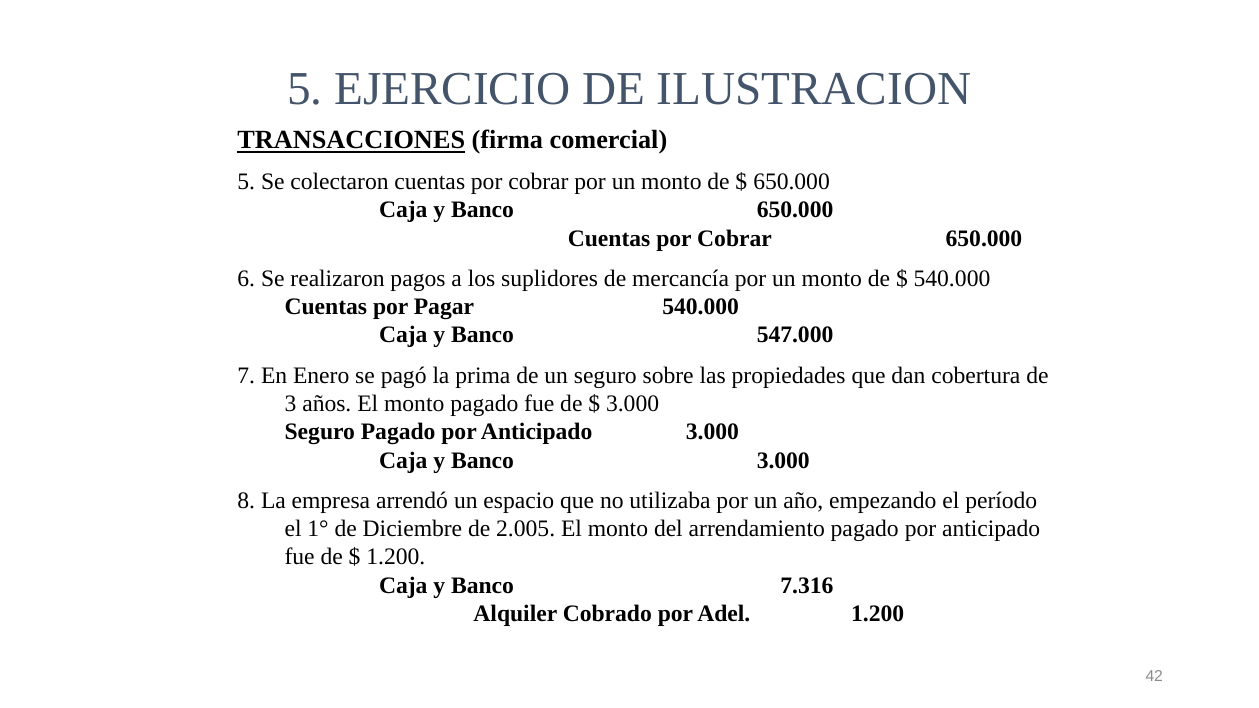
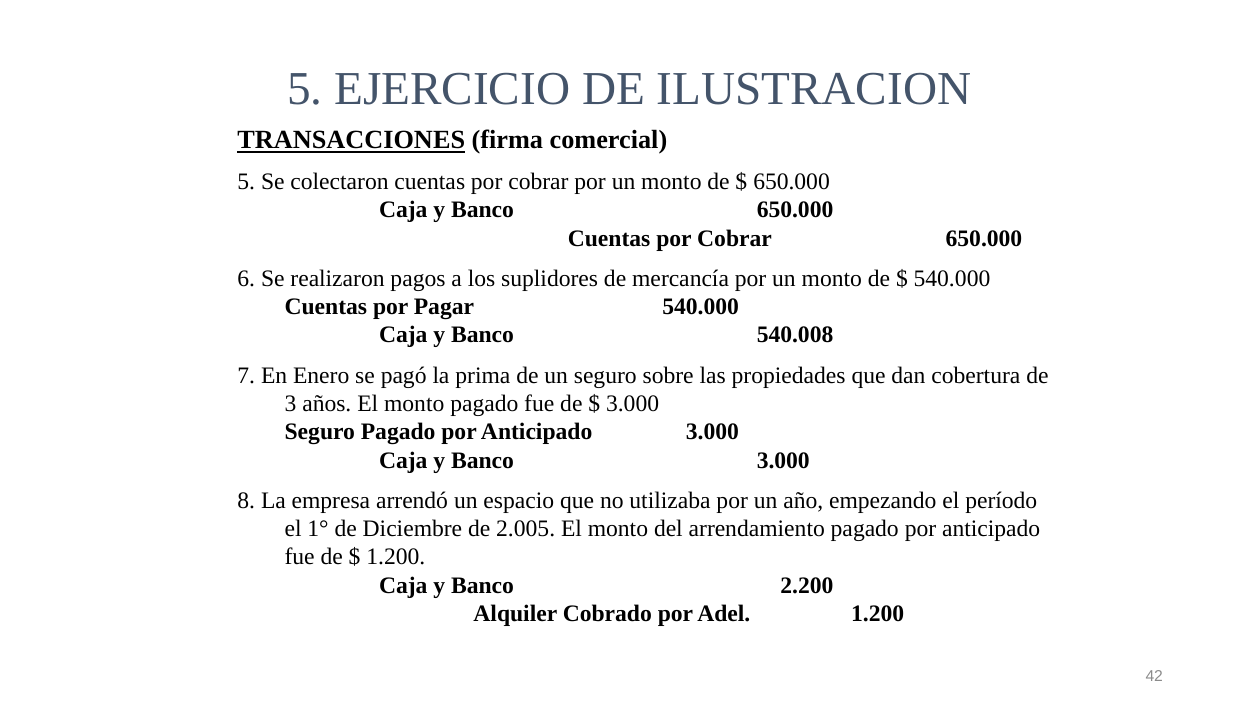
547.000: 547.000 -> 540.008 (795, 335)
7.316: 7.316 -> 2.200 (807, 586)
